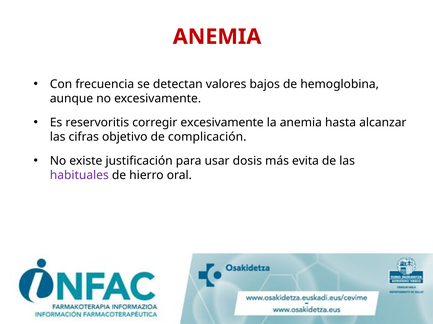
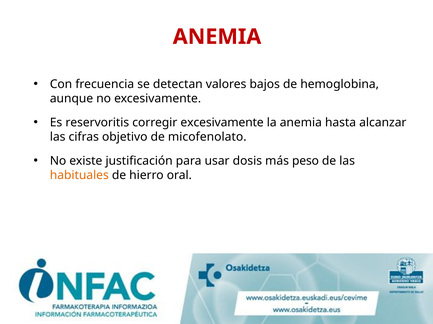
complicación: complicación -> micofenolato (207, 137)
evita: evita -> peso (306, 161)
habituales colour: purple -> orange (79, 176)
